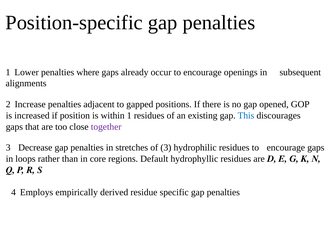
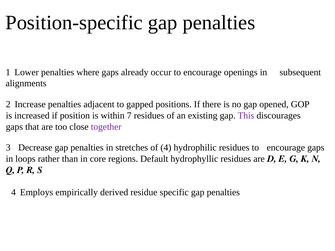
within 1: 1 -> 7 (129, 116)
This colour: blue -> purple (246, 116)
of 3: 3 -> 4 (166, 148)
